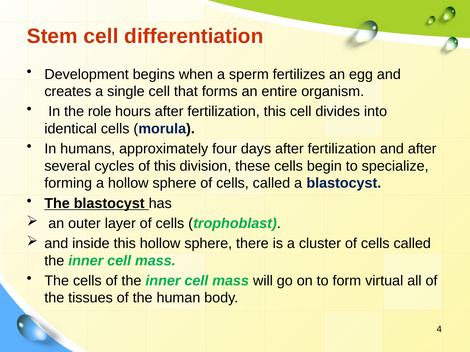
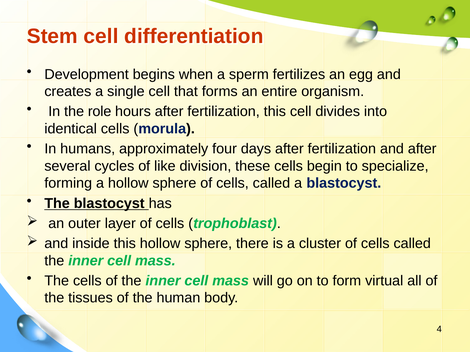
of this: this -> like (165, 166)
